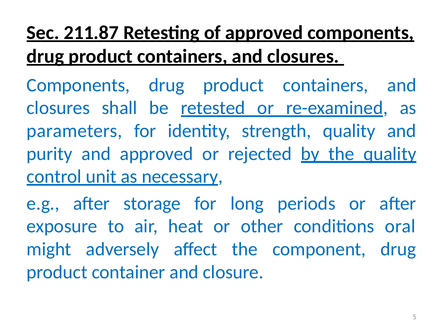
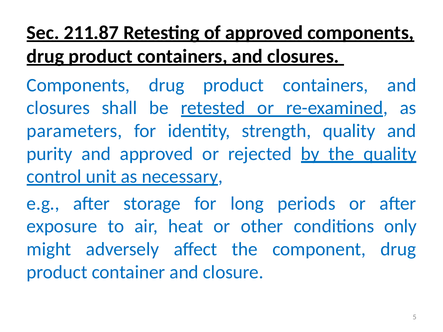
oral: oral -> only (400, 226)
